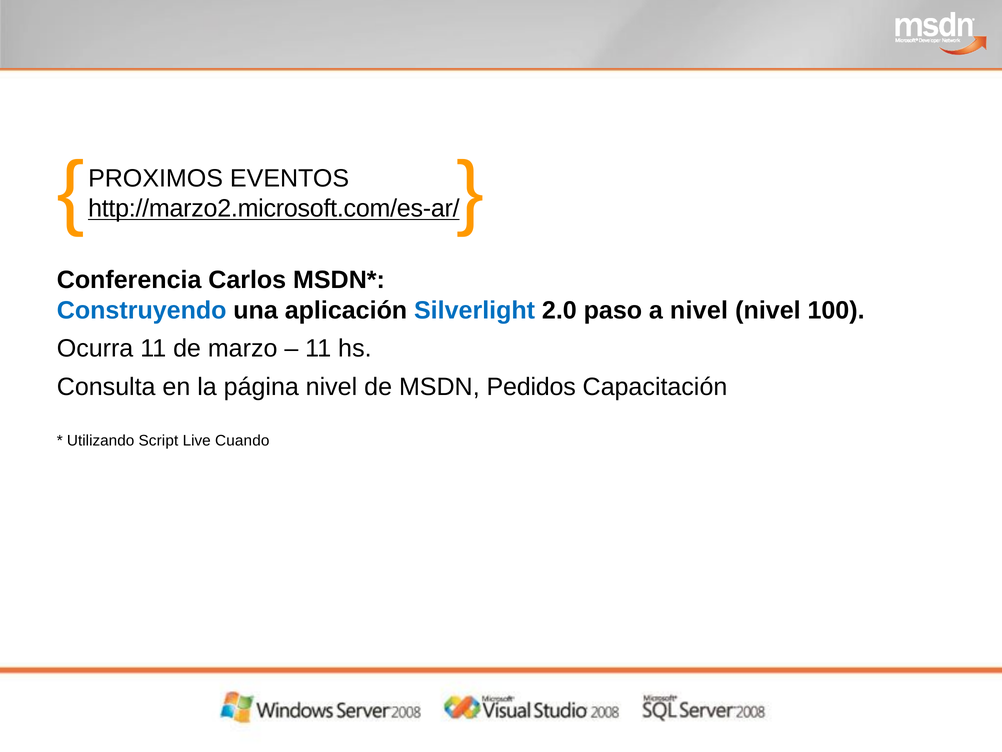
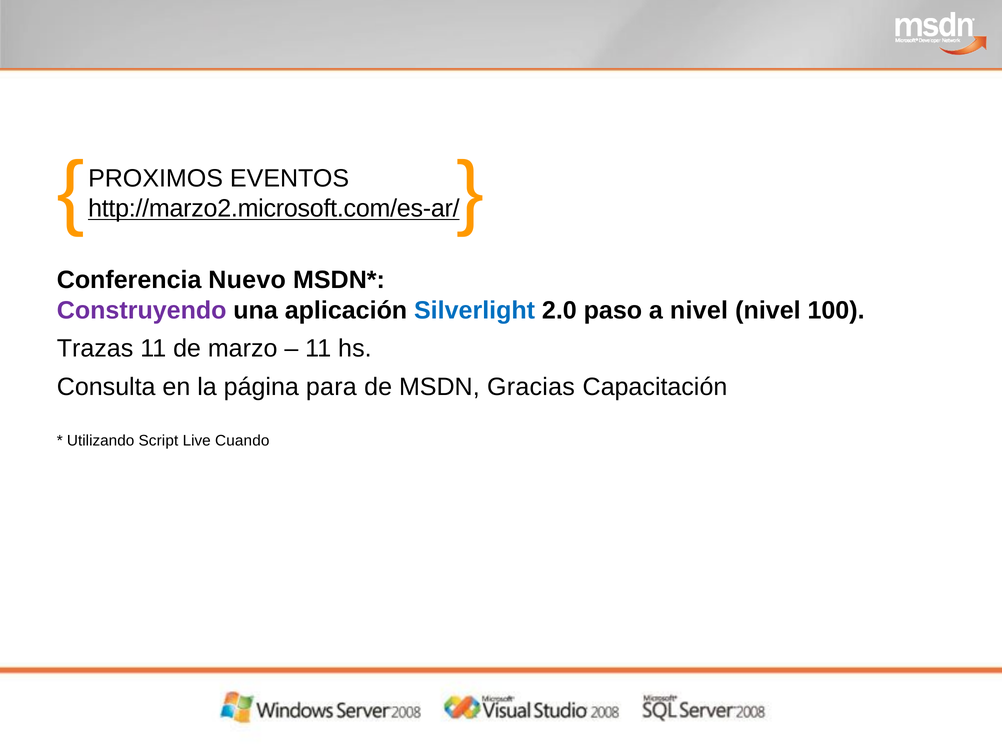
Carlos: Carlos -> Nuevo (247, 280)
Construyendo colour: blue -> purple (142, 310)
Ocurra: Ocurra -> Trazas (95, 348)
página nivel: nivel -> para (331, 387)
Pedidos: Pedidos -> Gracias (531, 387)
